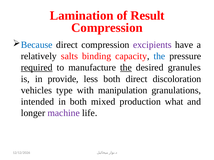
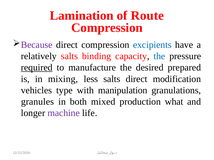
Result: Result -> Route (147, 16)
Because colour: blue -> purple (37, 45)
excipients colour: purple -> blue (152, 45)
the underline: present -> none (126, 68)
granules: granules -> prepared (184, 68)
provide: provide -> mixing (63, 79)
less both: both -> salts (112, 79)
discoloration: discoloration -> modification (177, 79)
intended: intended -> granules (37, 102)
